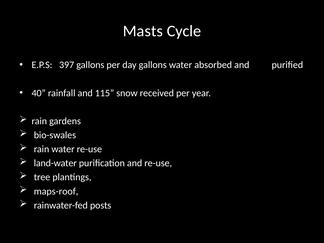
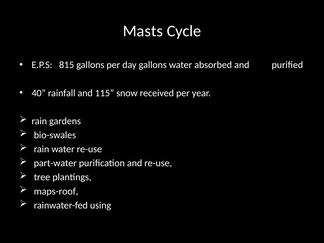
397: 397 -> 815 (67, 65)
land-water: land-water -> part-water (55, 163)
posts: posts -> using (101, 205)
